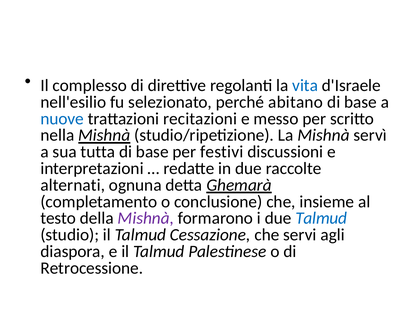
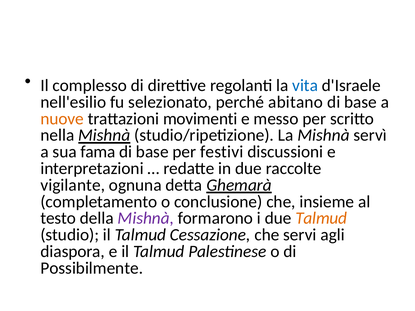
nuove colour: blue -> orange (62, 119)
recitazioni: recitazioni -> movimenti (200, 119)
tutta: tutta -> fama (98, 152)
alternati: alternati -> vigilante (73, 185)
Talmud colour: blue -> orange (321, 218)
Retrocessione: Retrocessione -> Possibilmente (92, 268)
